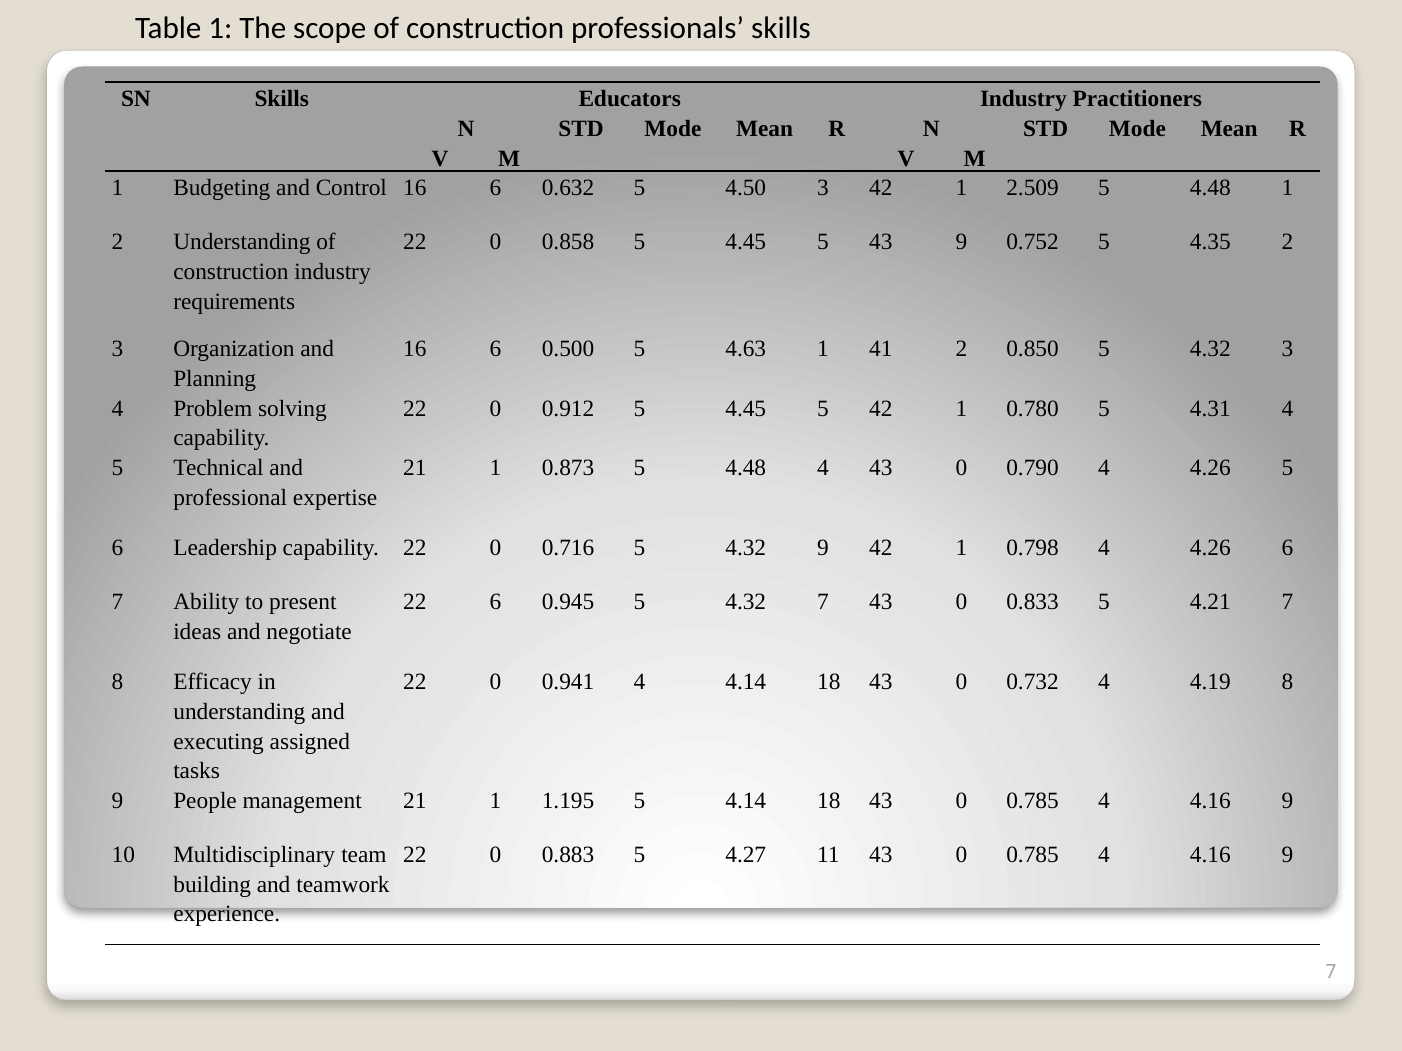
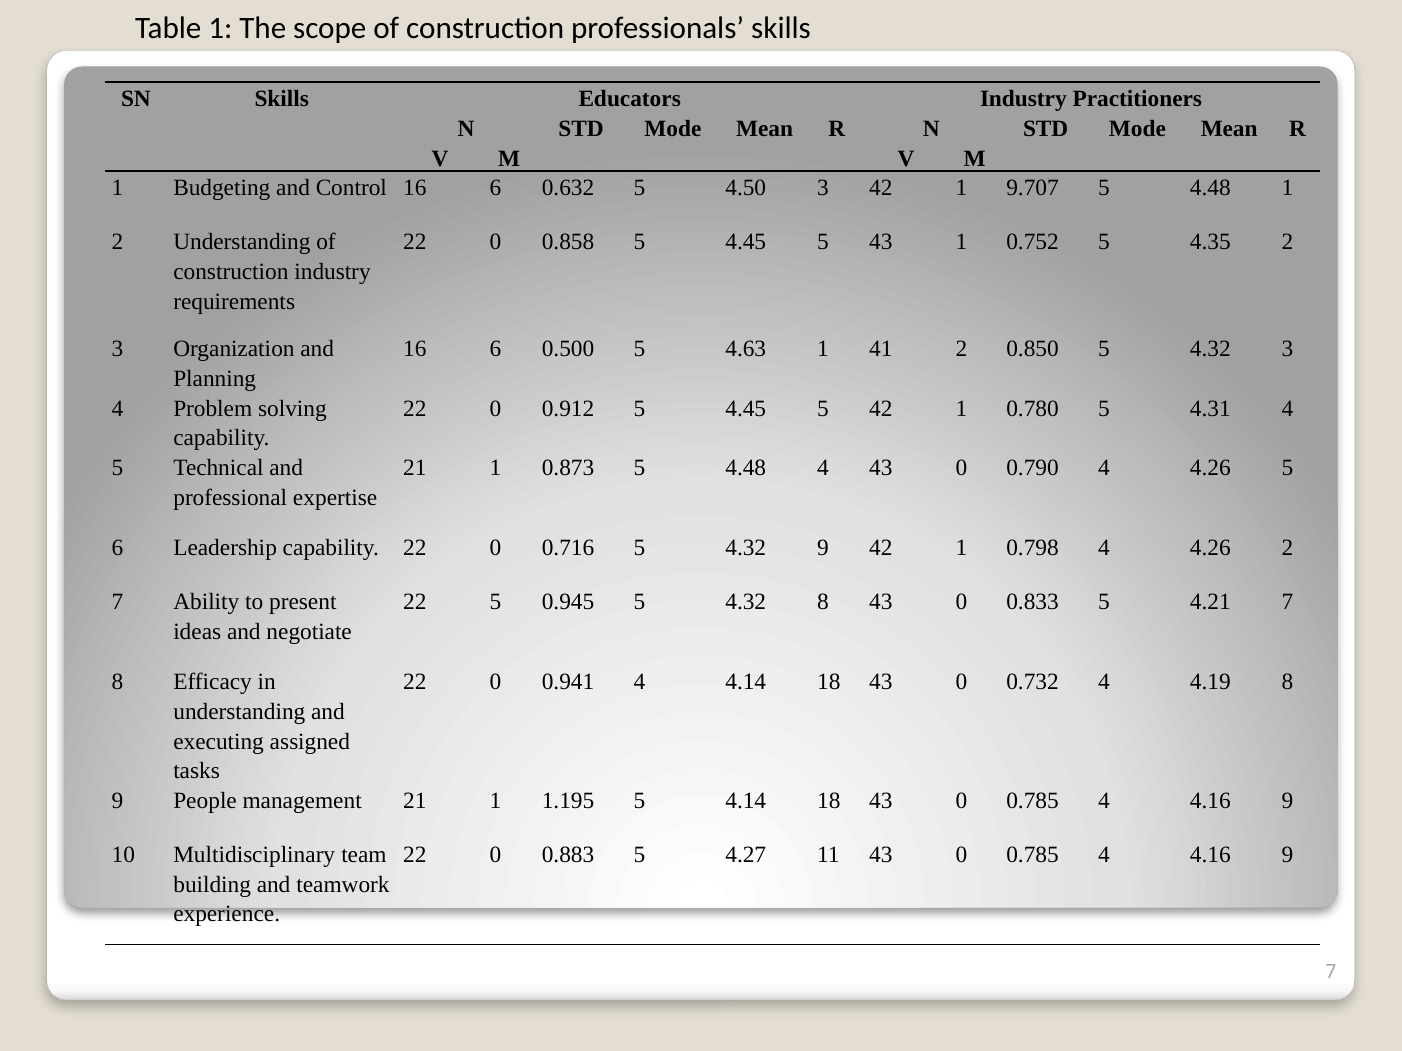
2.509: 2.509 -> 9.707 (1033, 188)
43 9: 9 -> 1 (962, 242)
4.26 6: 6 -> 2 (1288, 548)
22 6: 6 -> 5 (495, 602)
4.32 7: 7 -> 8 (823, 602)
